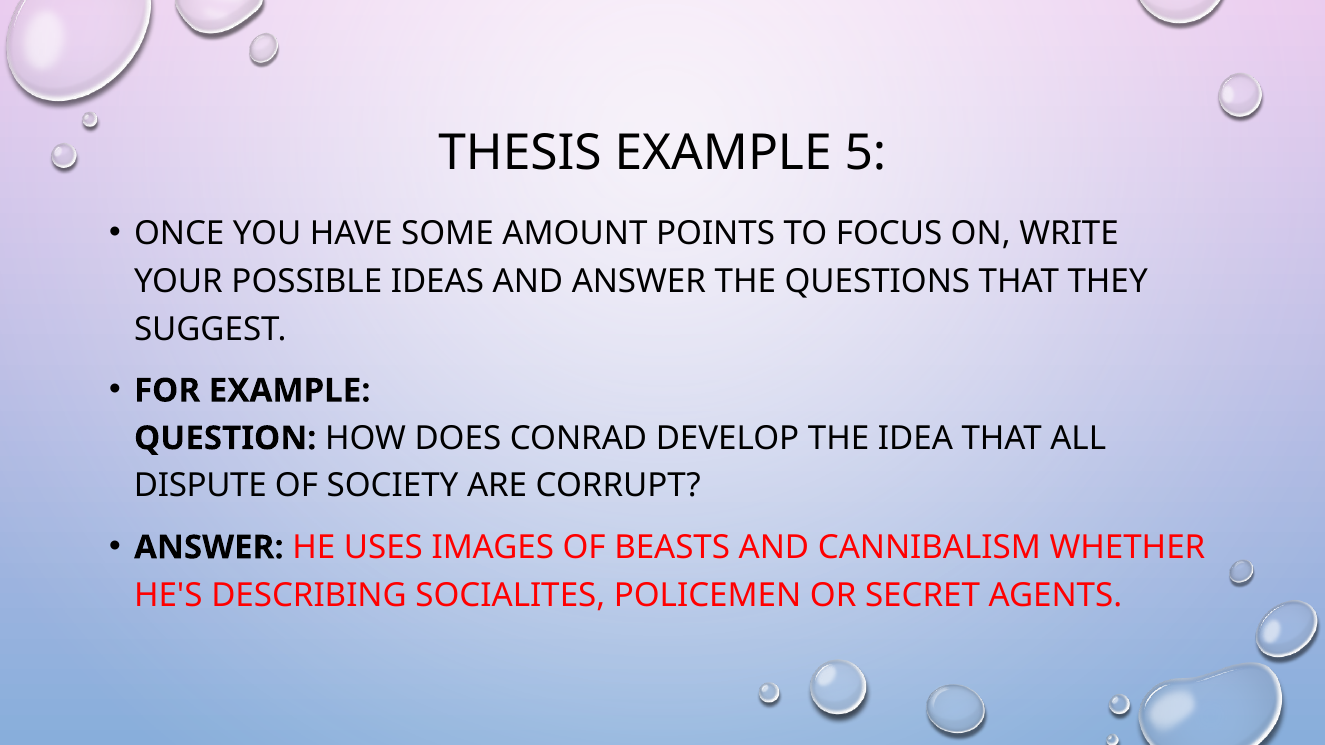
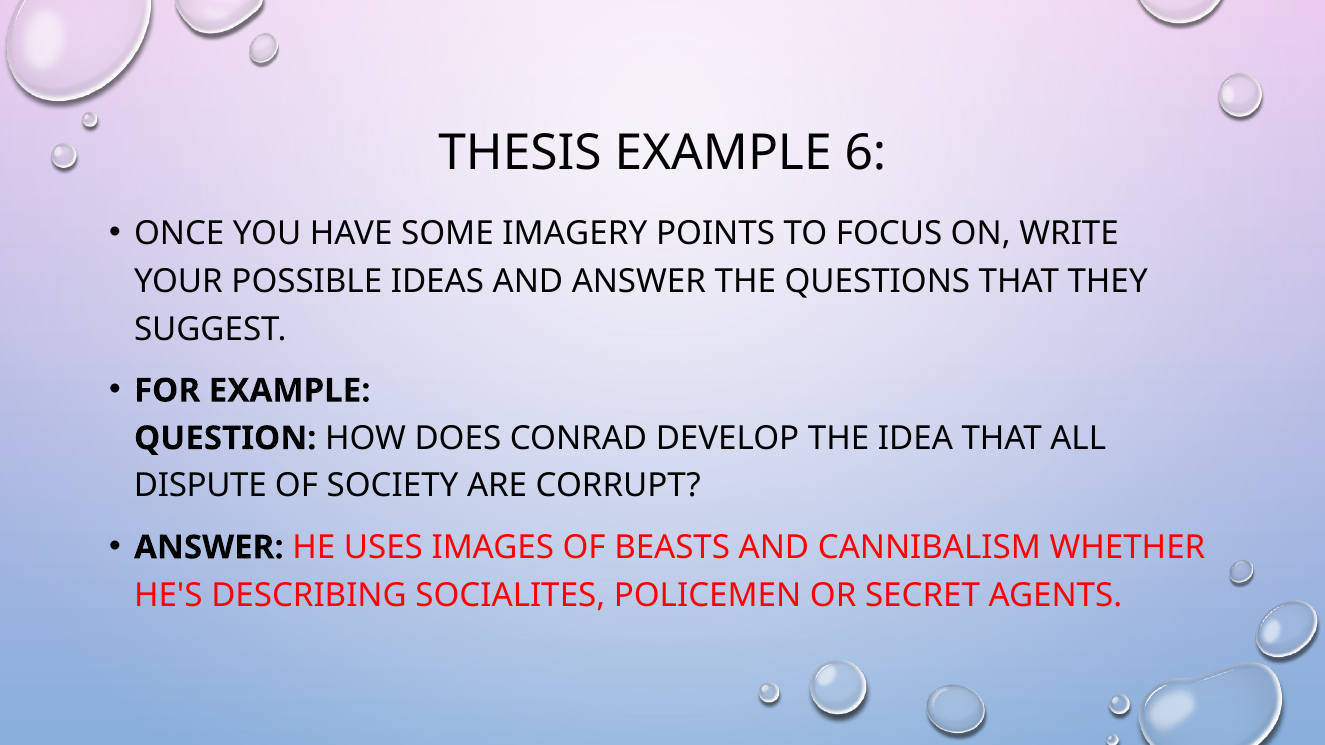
5: 5 -> 6 (865, 154)
AMOUNT: AMOUNT -> IMAGERY (575, 234)
